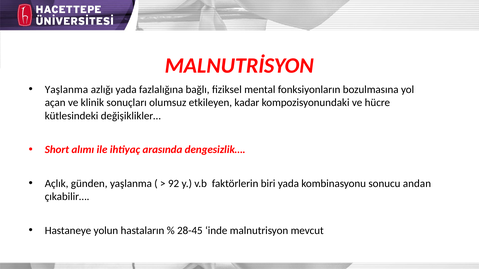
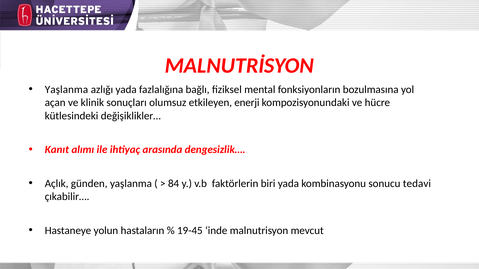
kadar: kadar -> enerji (247, 103)
Short: Short -> Kanıt (57, 150)
92: 92 -> 84 (174, 184)
andan: andan -> tedavi (417, 184)
28-45: 28-45 -> 19-45 (190, 231)
